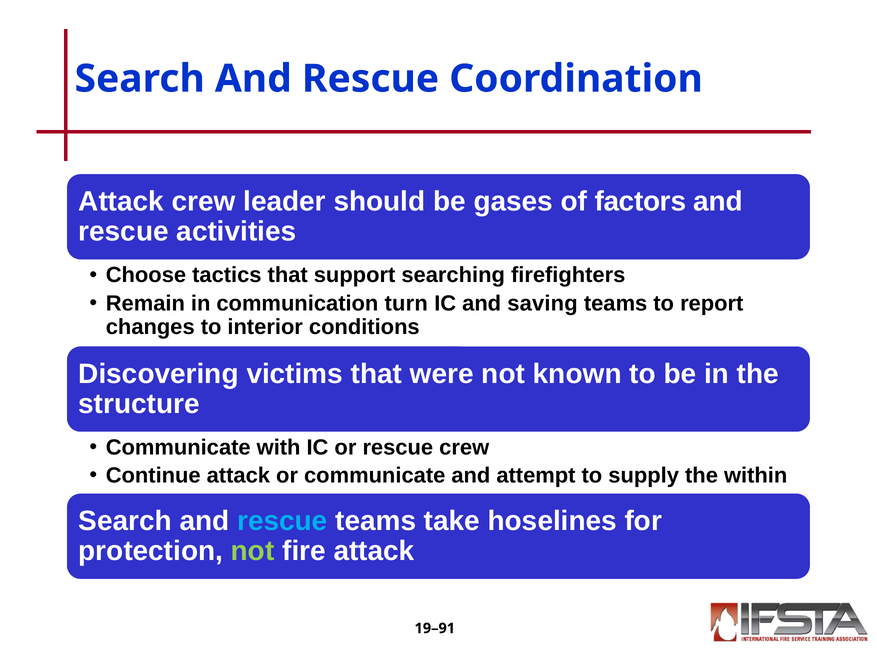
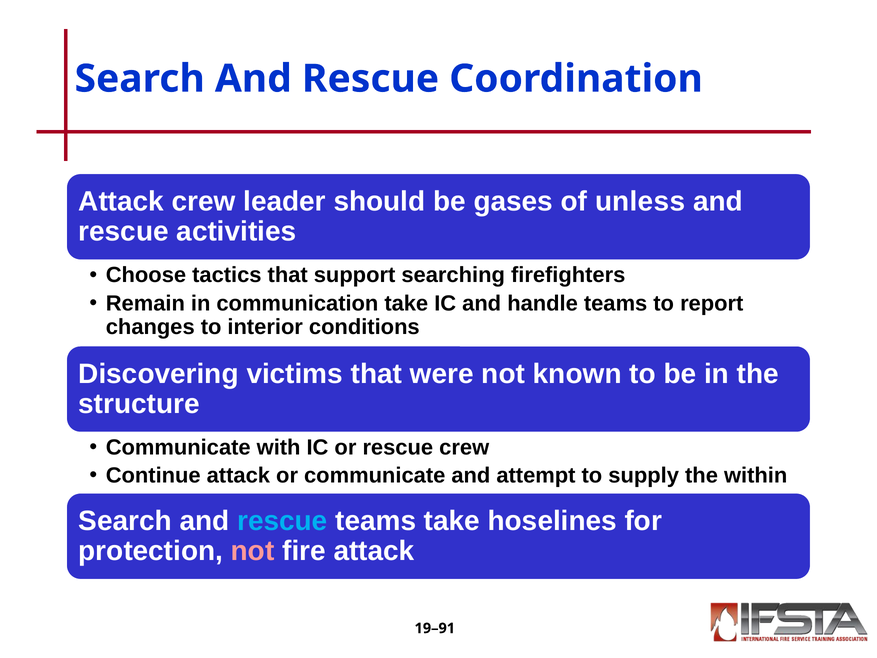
factors: factors -> unless (640, 201)
communication turn: turn -> take (406, 303)
saving: saving -> handle (543, 303)
not colour: light green -> pink (253, 551)
